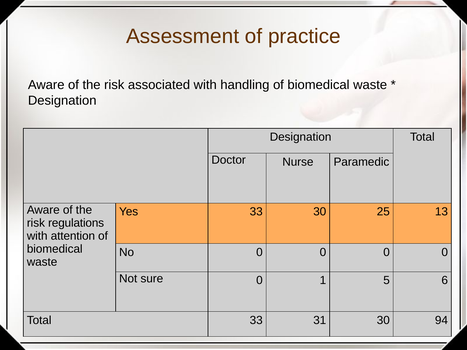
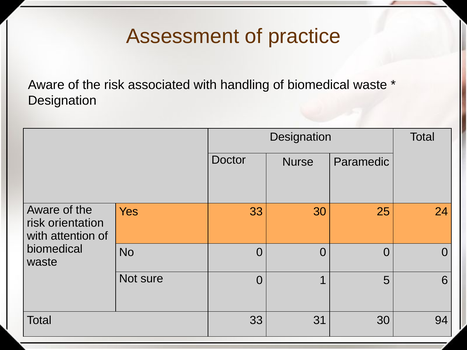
13: 13 -> 24 (441, 212)
regulations: regulations -> orientation (76, 223)
